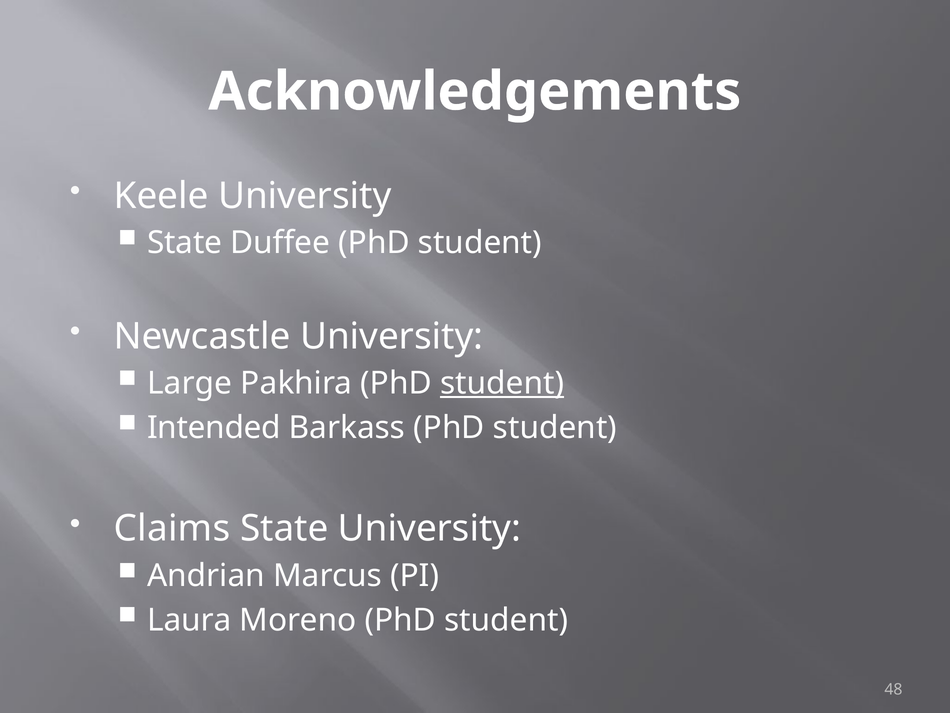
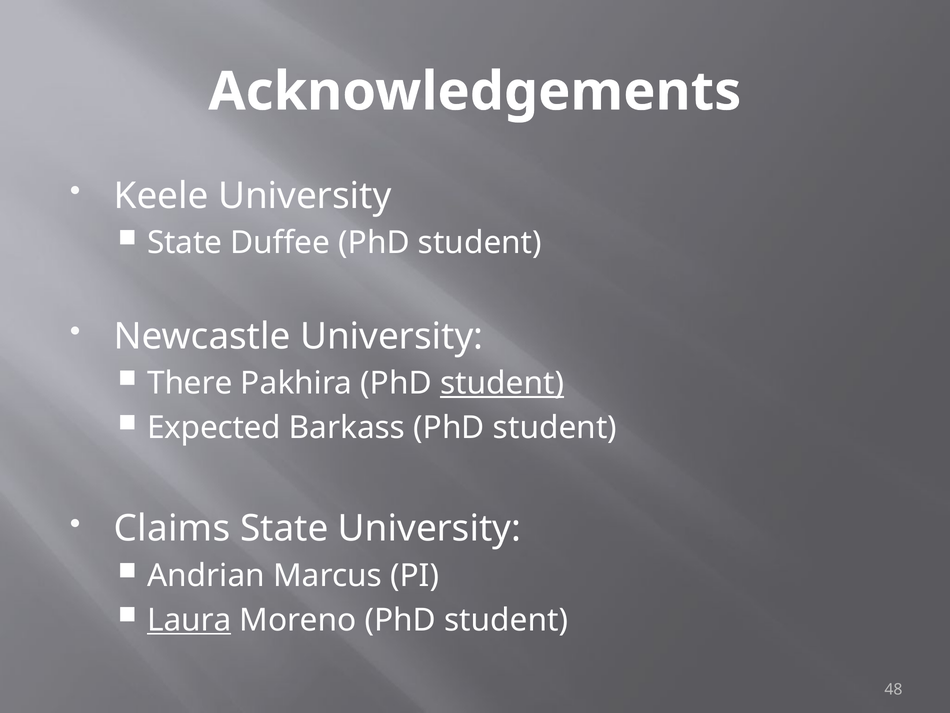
Large: Large -> There (190, 383)
Intended: Intended -> Expected (214, 428)
Laura underline: none -> present (189, 620)
